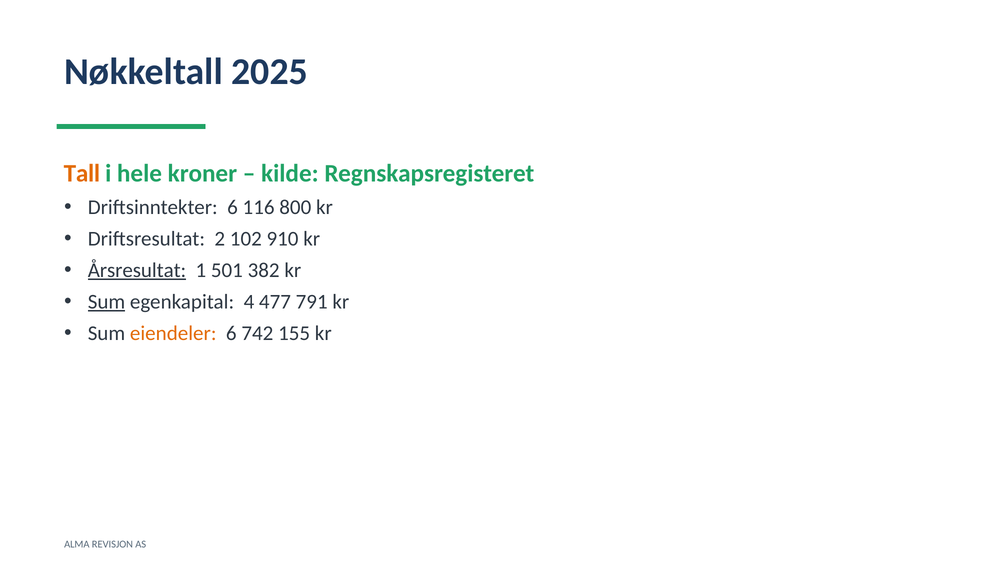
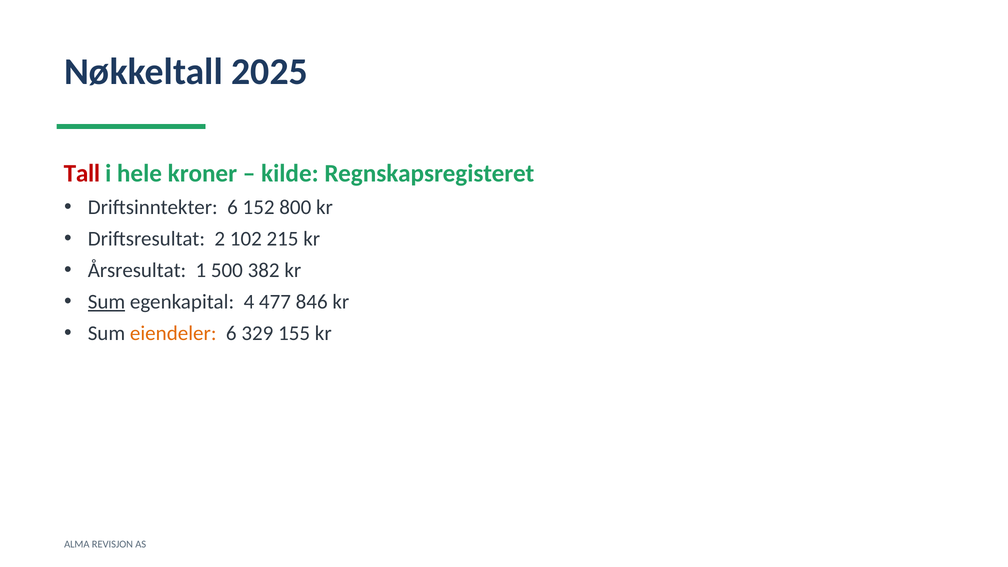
Tall colour: orange -> red (82, 174)
116: 116 -> 152 (259, 207)
910: 910 -> 215 (283, 239)
Årsresultat underline: present -> none (137, 270)
501: 501 -> 500 (227, 270)
791: 791 -> 846 (312, 302)
742: 742 -> 329 (257, 333)
